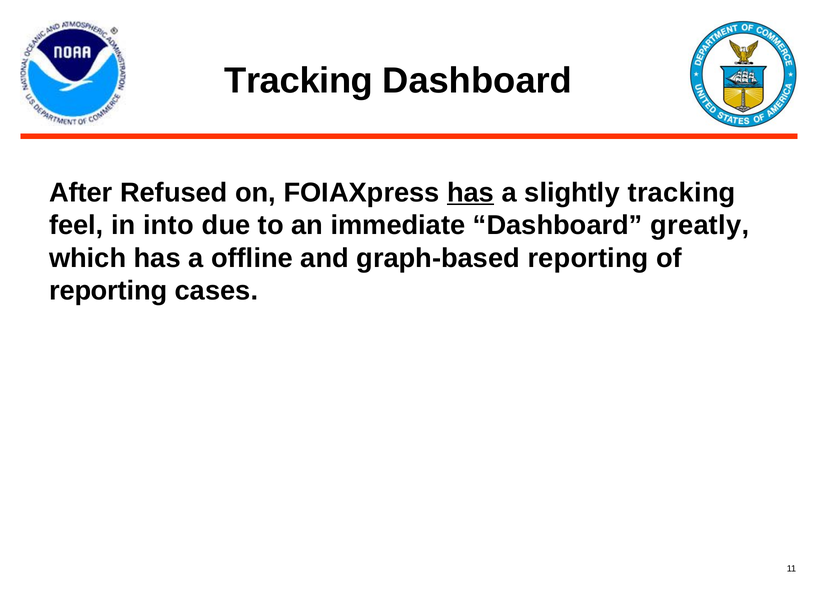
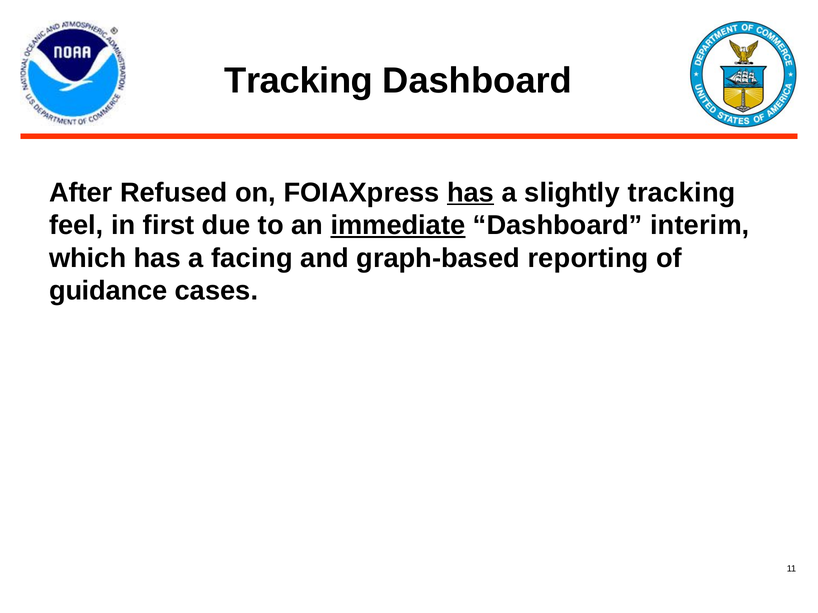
into: into -> first (169, 226)
immediate underline: none -> present (398, 226)
greatly: greatly -> interim (700, 226)
offline: offline -> facing (252, 258)
reporting: reporting -> guidance (108, 291)
